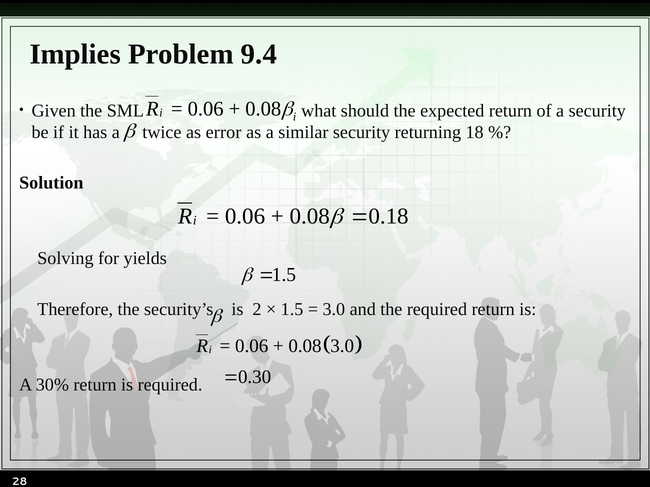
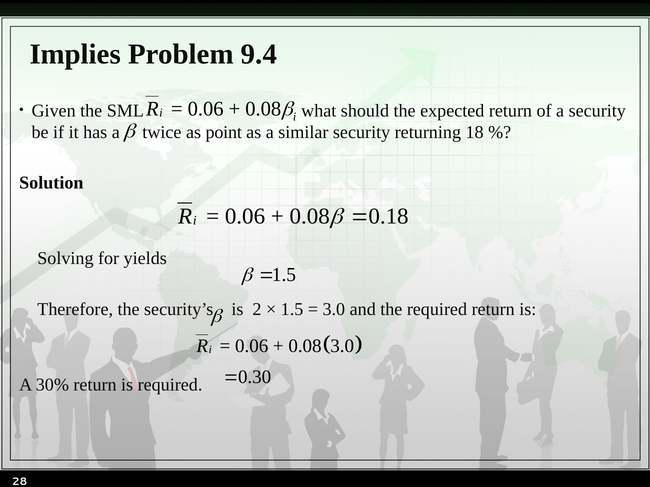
error: error -> point (224, 132)
